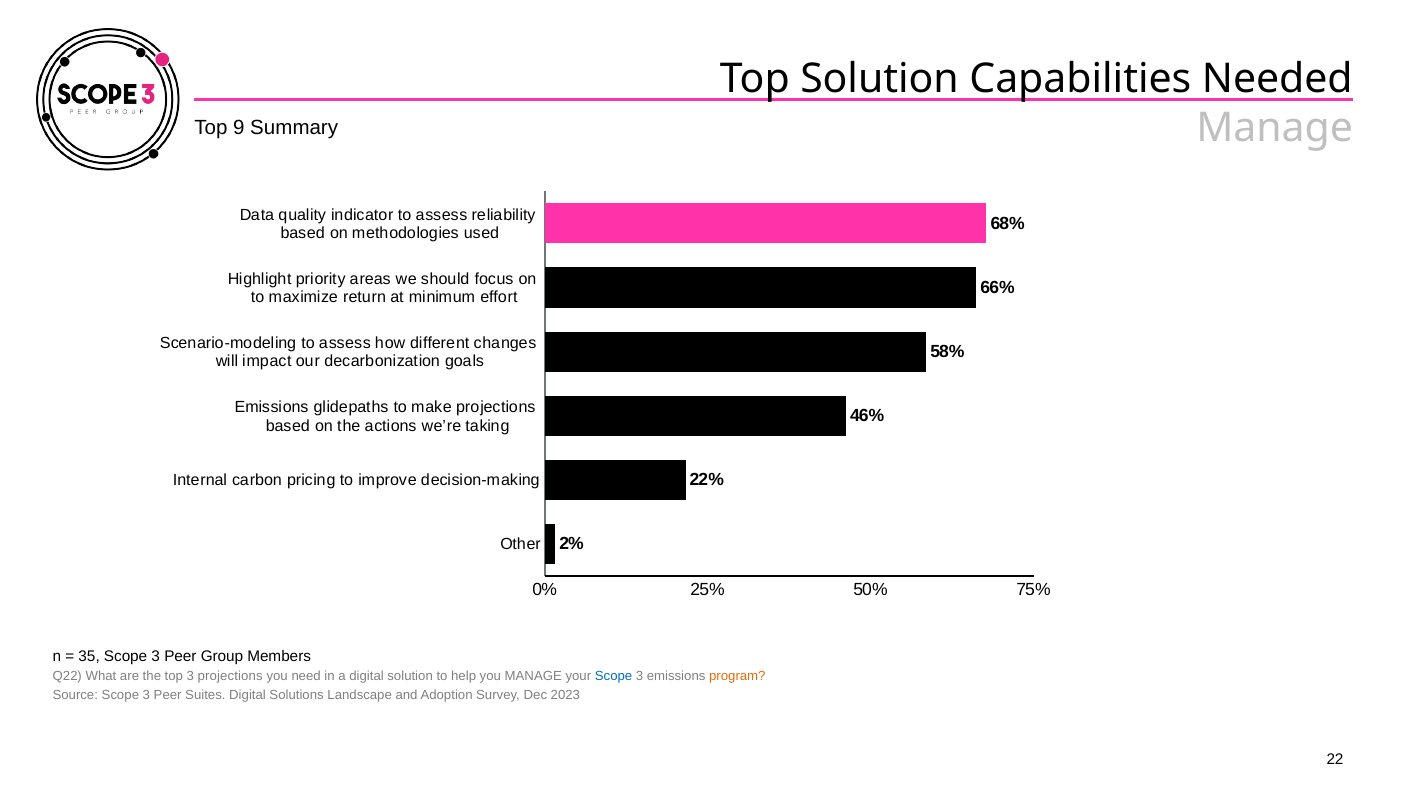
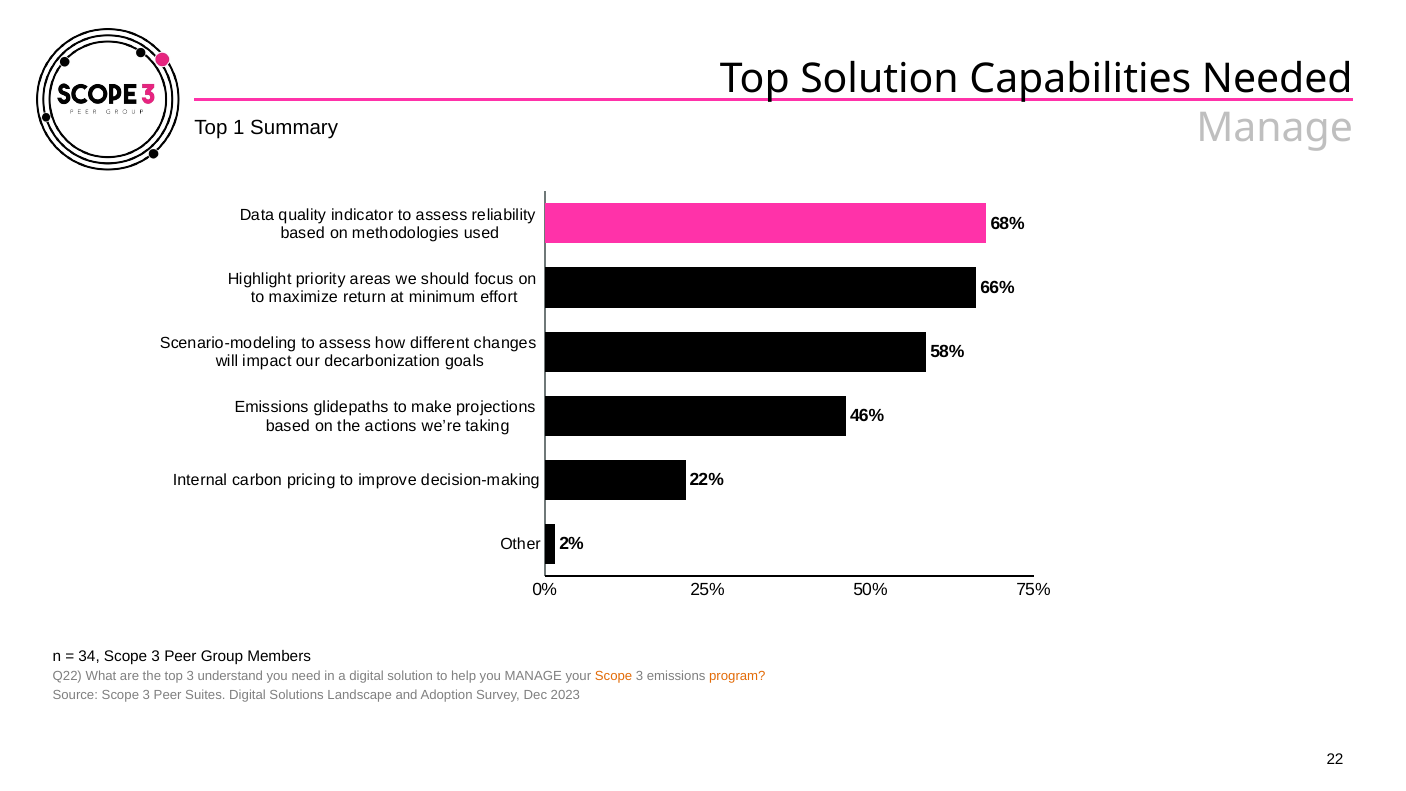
9: 9 -> 1 (239, 128)
35: 35 -> 34 (89, 656)
3 projections: projections -> understand (230, 676)
Scope colour: blue -> orange (614, 676)
